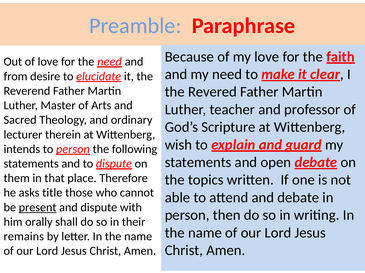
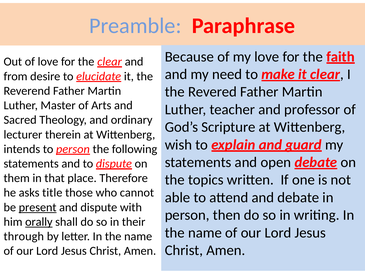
the need: need -> clear (110, 62)
orally underline: none -> present (39, 222)
remains: remains -> through (24, 237)
